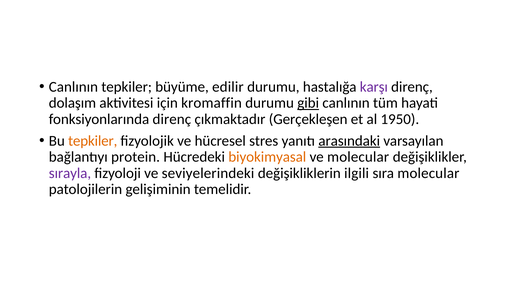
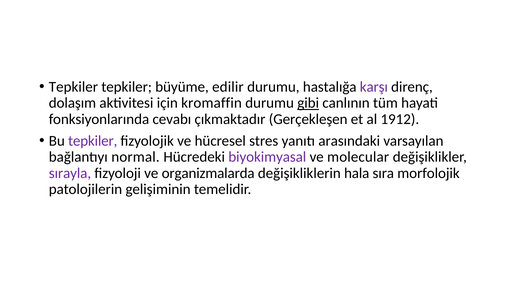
Canlının: Canlının -> Tepkiler (73, 87)
fonksiyonlarında direnç: direnç -> cevabı (172, 119)
1950: 1950 -> 1912 (400, 119)
tepkiler colour: orange -> purple (93, 141)
arasındaki underline: present -> none (349, 141)
protein: protein -> normal (136, 157)
biyokimyasal colour: orange -> purple (267, 157)
seviyelerindeki: seviyelerindeki -> organizmalarda (208, 173)
ilgili: ilgili -> hala (357, 173)
sıra molecular: molecular -> morfolojik (428, 173)
